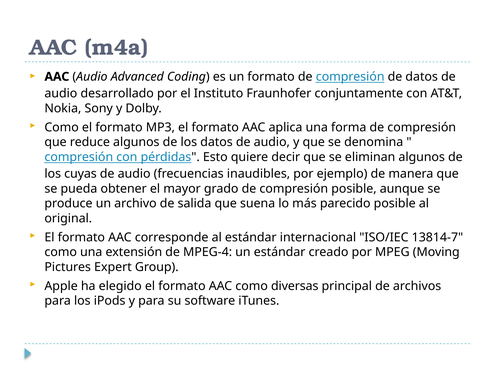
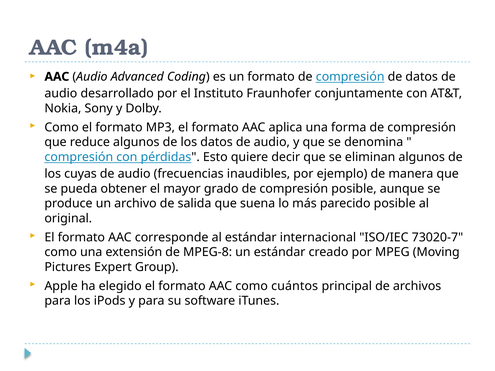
13814-7: 13814-7 -> 73020-7 (437, 237)
MPEG-4: MPEG-4 -> MPEG-8 (208, 252)
diversas: diversas -> cuántos (295, 286)
